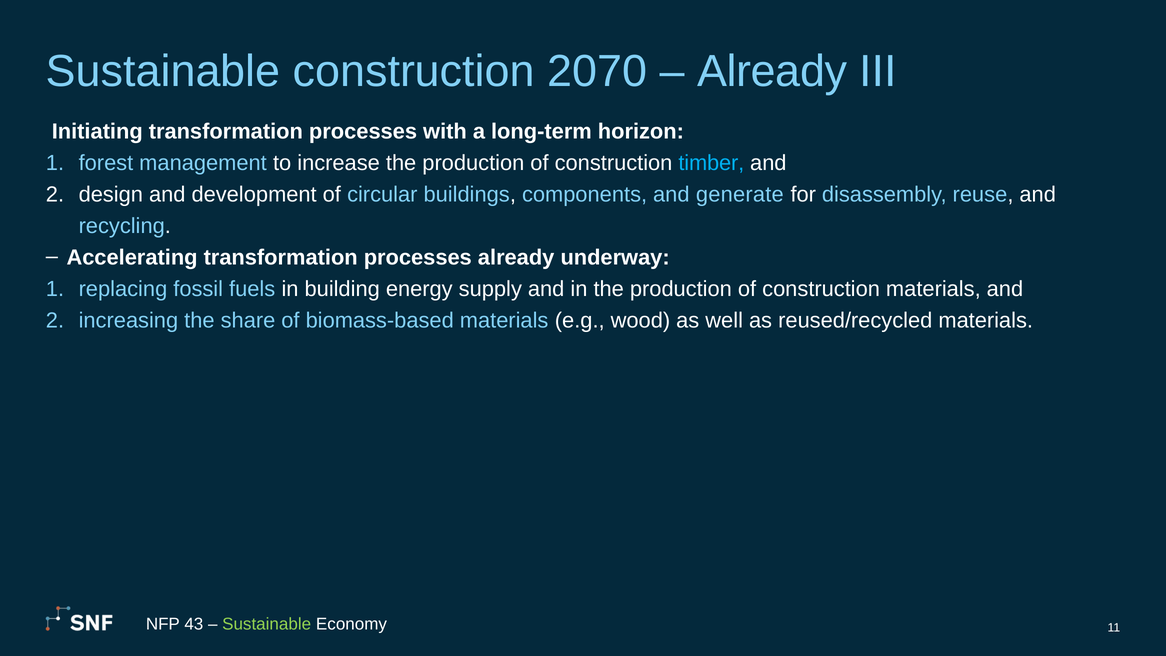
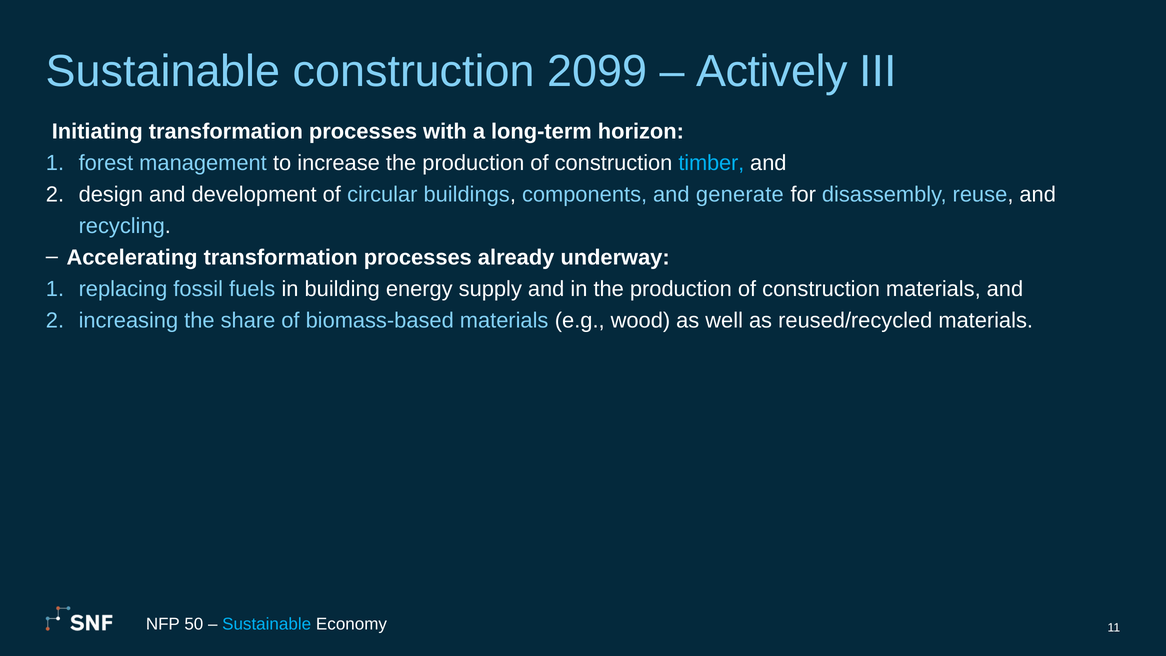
2070: 2070 -> 2099 (597, 71)
Already: Already -> Actively (772, 71)
43: 43 -> 50 (194, 624)
Sustainable colour: light green -> light blue (267, 624)
